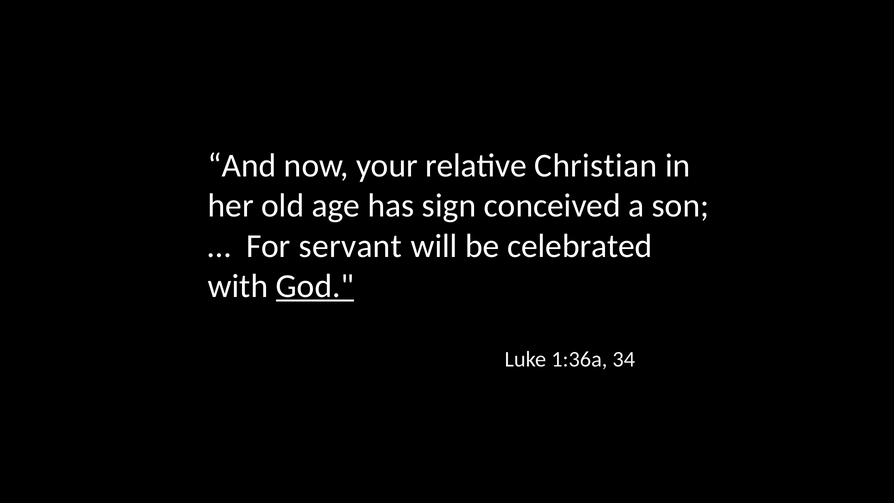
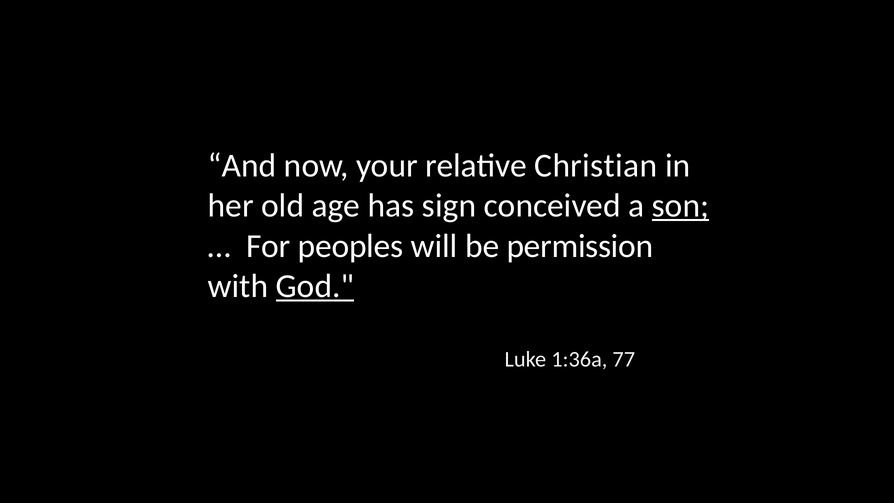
son underline: none -> present (681, 206)
servant: servant -> peoples (351, 246)
celebrated: celebrated -> permission (580, 246)
34: 34 -> 77 (624, 359)
